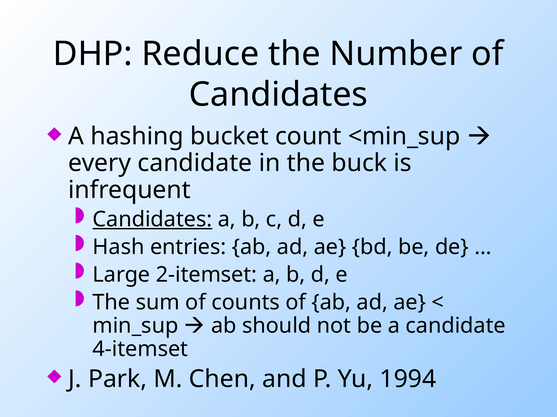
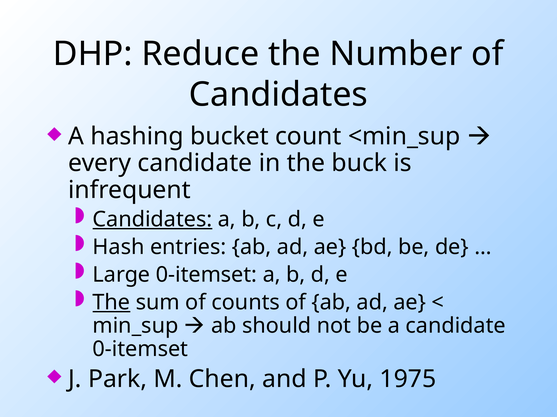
Large 2-itemset: 2-itemset -> 0-itemset (206, 275)
The underline: none -> present (111, 303)
4-itemset: 4-itemset -> 0-itemset (140, 350)
1994: 1994 -> 1975 (408, 380)
